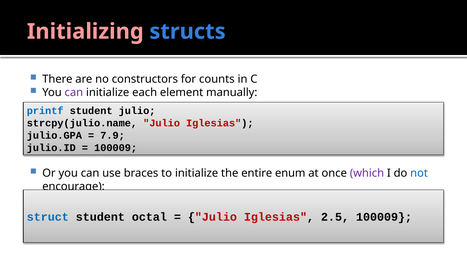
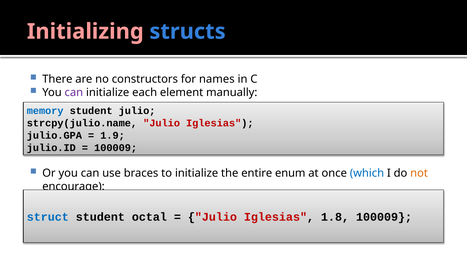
counts: counts -> names (217, 79)
printf: printf -> memory (45, 111)
7.9: 7.9 -> 1.9 (113, 135)
which colour: purple -> blue (367, 173)
not colour: blue -> orange (419, 173)
2.5: 2.5 -> 1.8 (335, 217)
